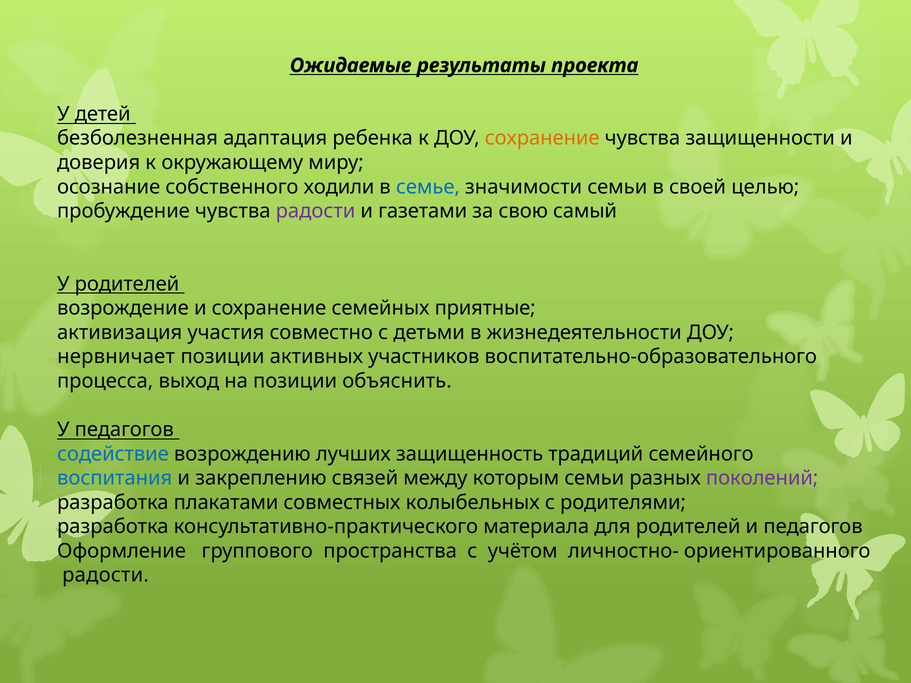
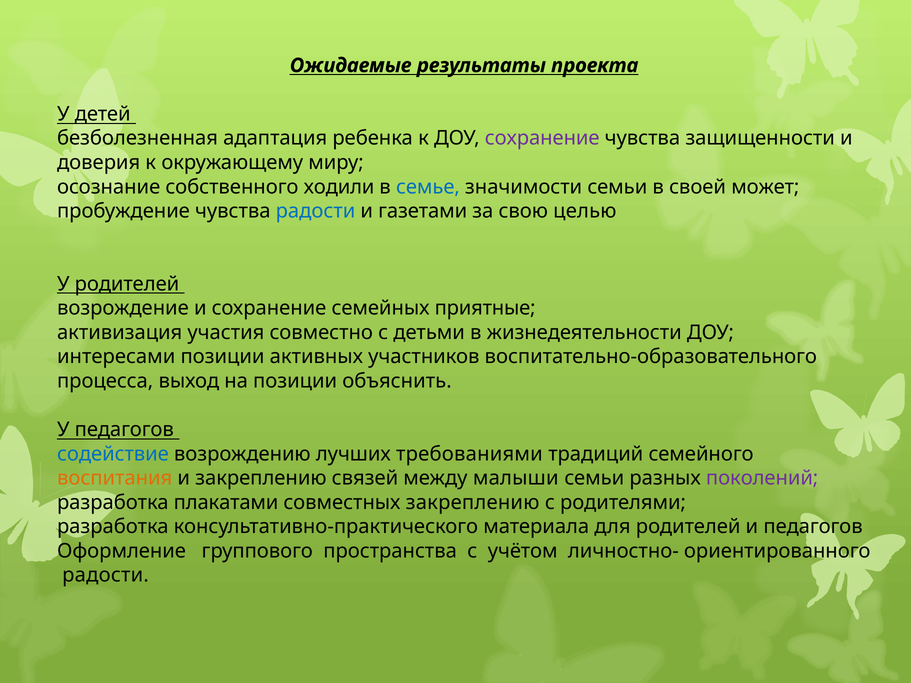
сохранение colour: orange -> purple (542, 138)
целью: целью -> может (765, 187)
радости colour: purple -> blue (316, 211)
самый: самый -> целью (585, 211)
нервничает: нервничает -> интересами (116, 357)
защищенность: защищенность -> требованиями (469, 454)
воспитания colour: blue -> orange (115, 478)
которым: которым -> малыши (516, 478)
совместных колыбельных: колыбельных -> закреплению (473, 503)
